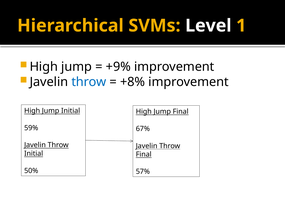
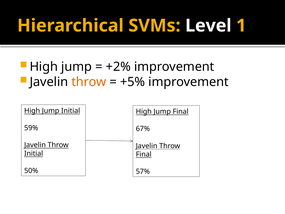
+9%: +9% -> +2% (118, 67)
throw colour: blue -> orange (89, 82)
+8%: +8% -> +5% (133, 82)
